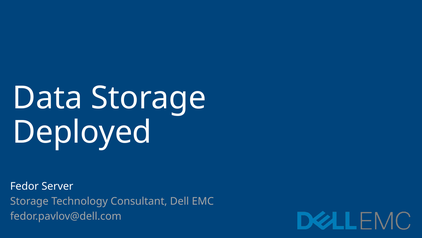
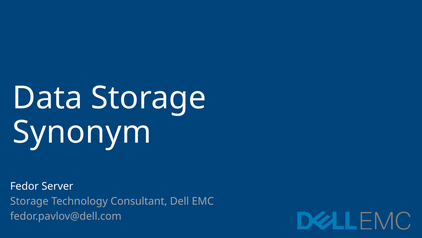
Deployed: Deployed -> Synonym (82, 132)
